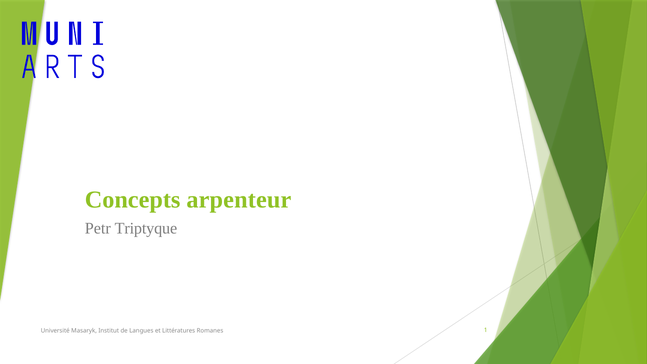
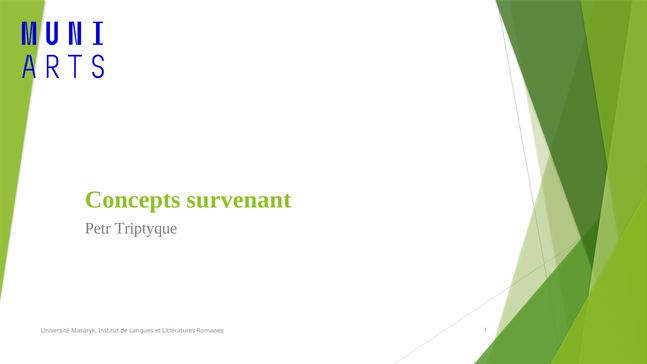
arpenteur: arpenteur -> survenant (239, 200)
